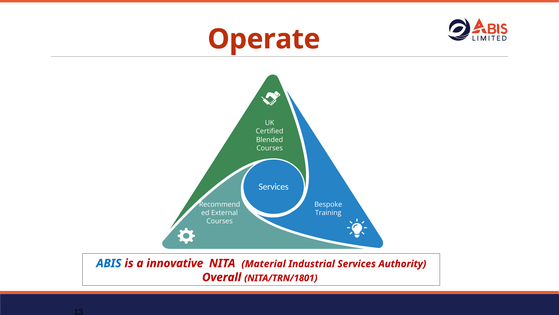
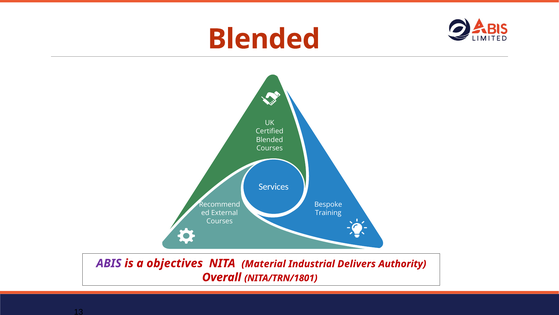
Operate: Operate -> Blended (264, 39)
ABIS colour: blue -> purple (109, 263)
innovative: innovative -> objectives (175, 263)
Industrial Services: Services -> Delivers (357, 263)
